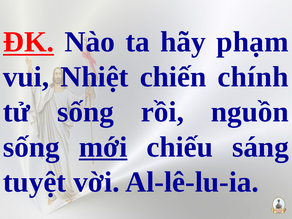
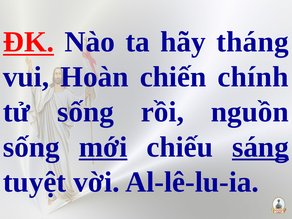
phạm: phạm -> tháng (252, 42)
Nhiệt: Nhiệt -> Hoàn (94, 77)
sáng underline: none -> present (260, 147)
